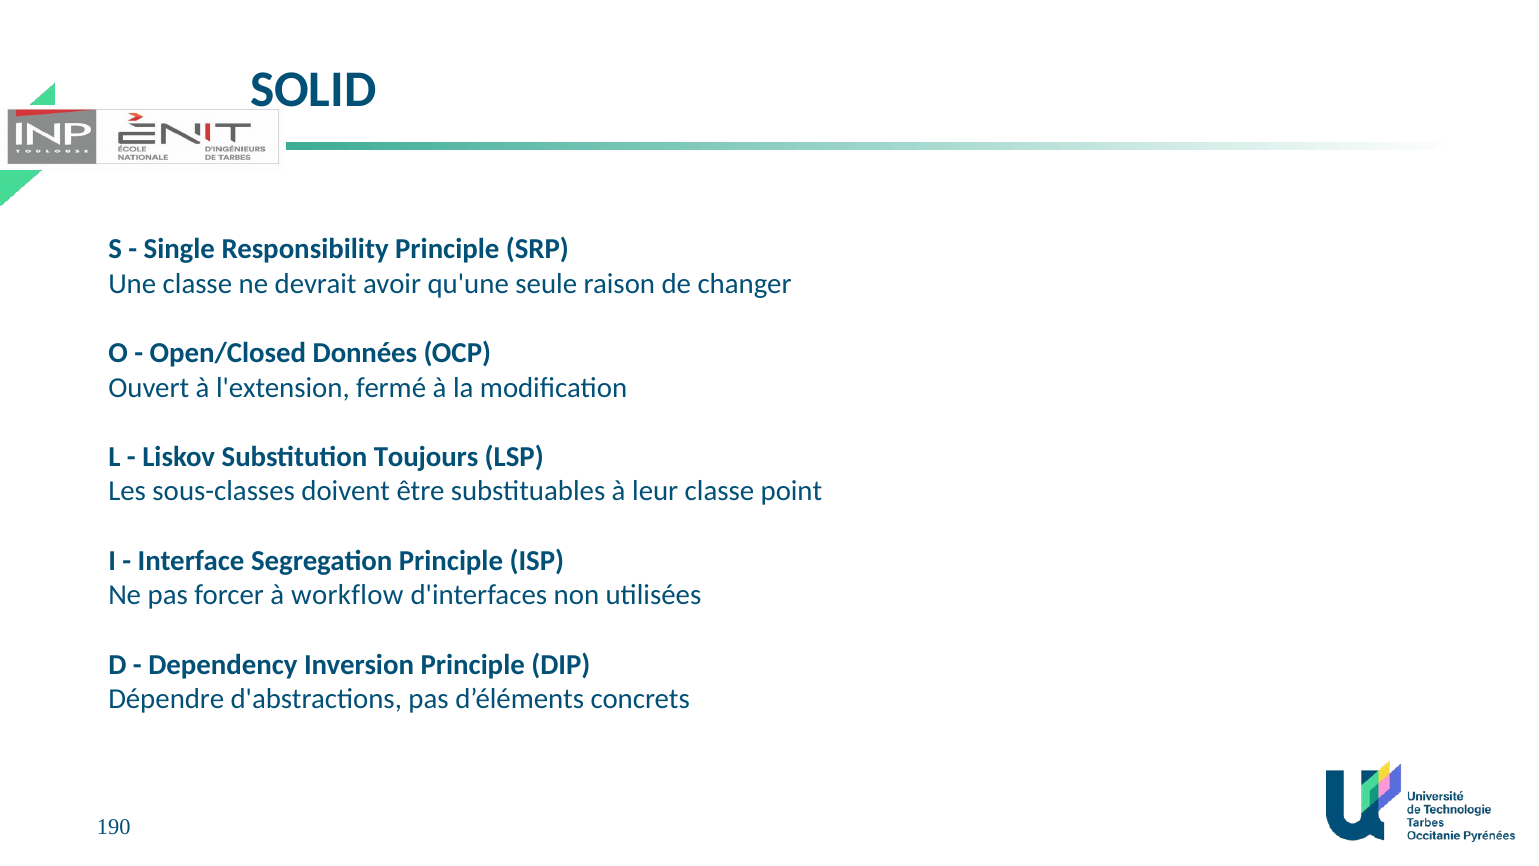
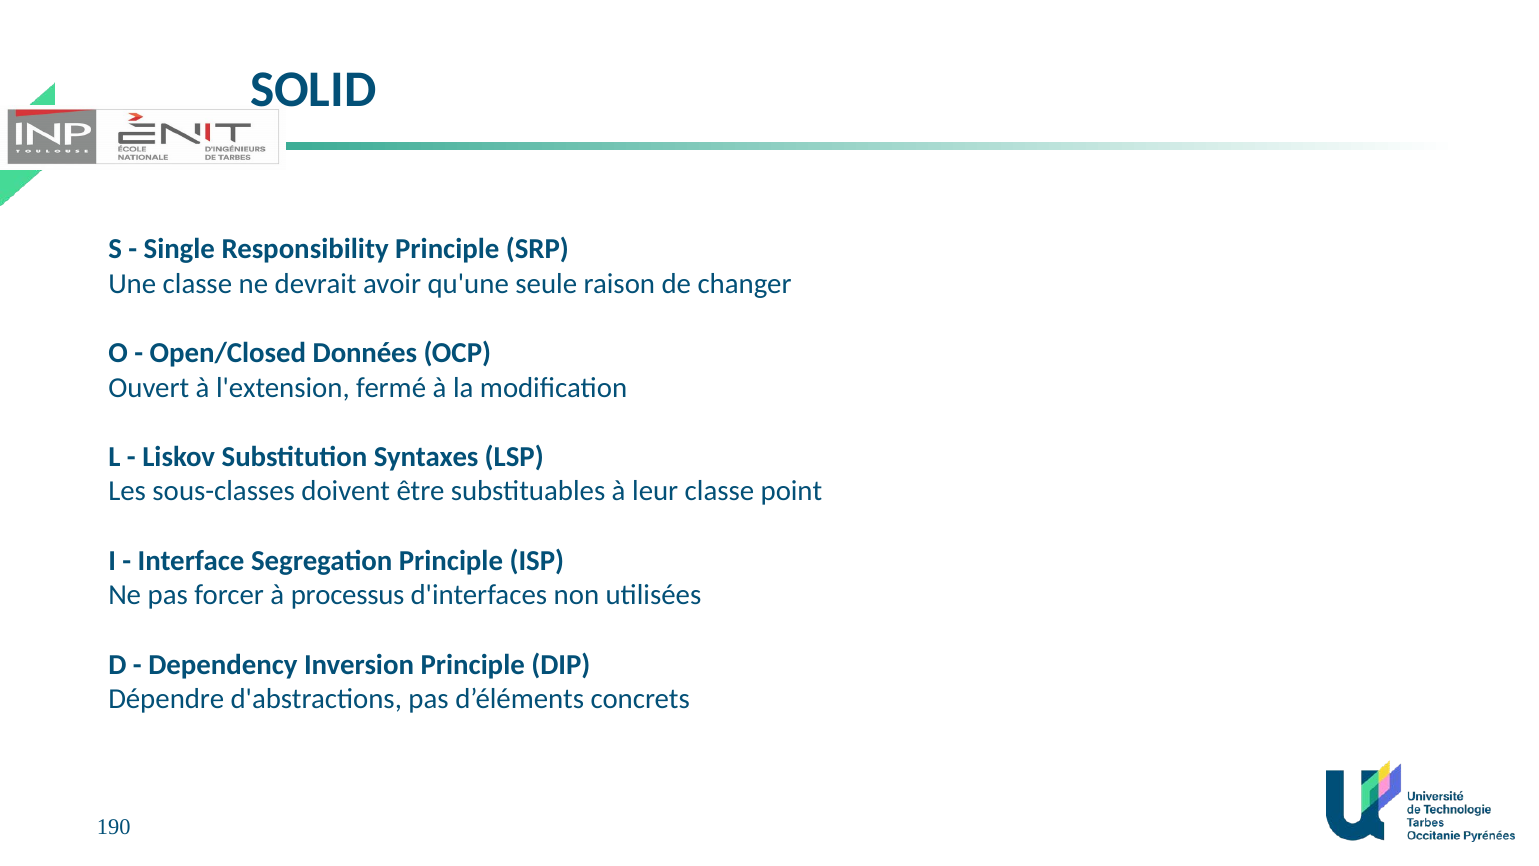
Toujours: Toujours -> Syntaxes (426, 457)
workflow: workflow -> processus (348, 595)
